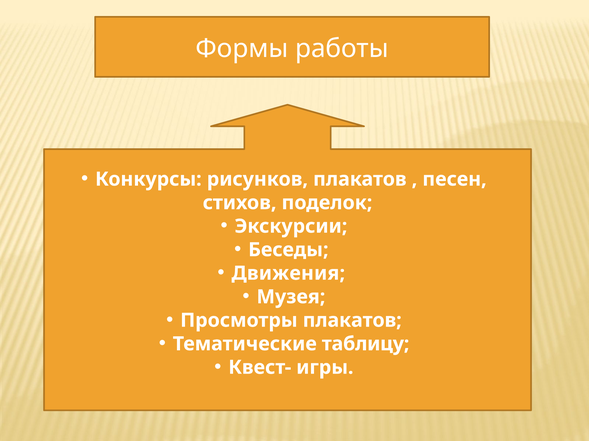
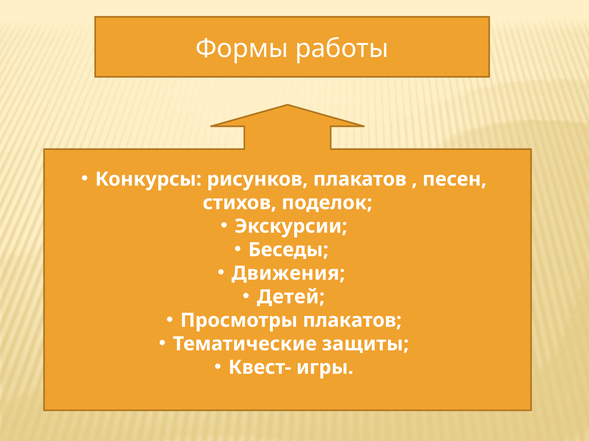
Музея: Музея -> Детей (291, 297)
таблицу: таблицу -> защиты (365, 344)
